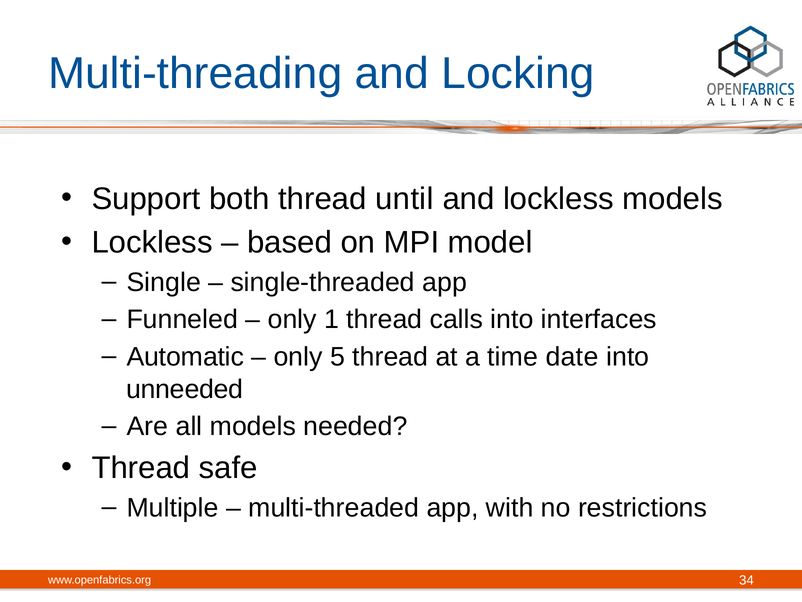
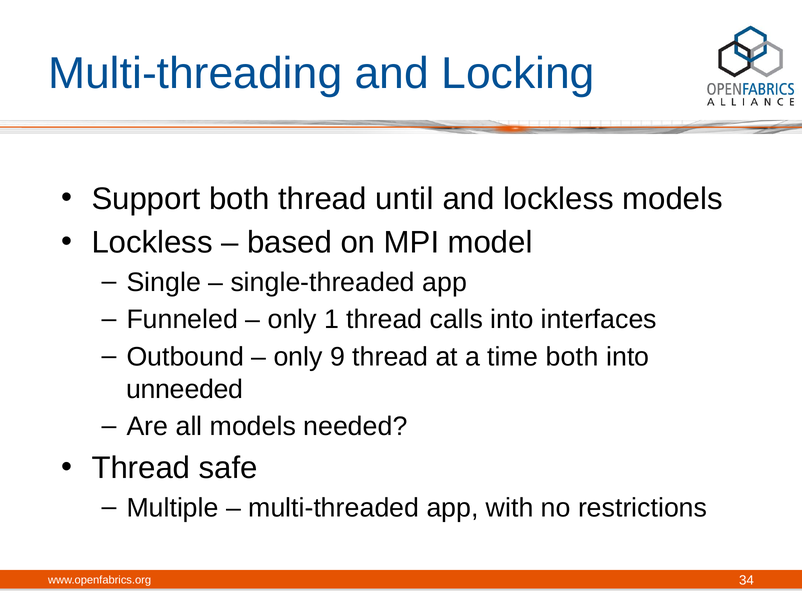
Automatic: Automatic -> Outbound (185, 357)
5: 5 -> 9 (338, 357)
time date: date -> both (572, 357)
